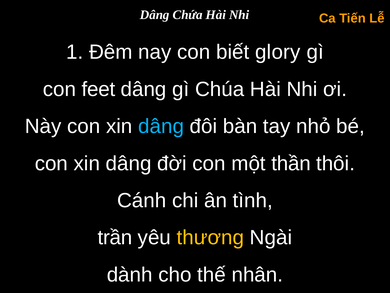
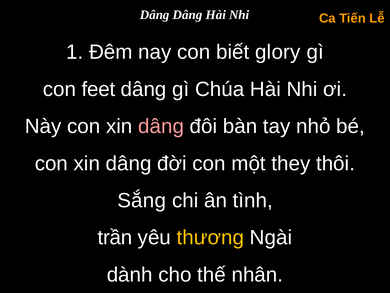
Dâng Chứa: Chứa -> Dâng (188, 15)
dâng colour: light blue -> pink (161, 126)
thần: thần -> they (291, 163)
Cánh: Cánh -> Sắng (142, 200)
